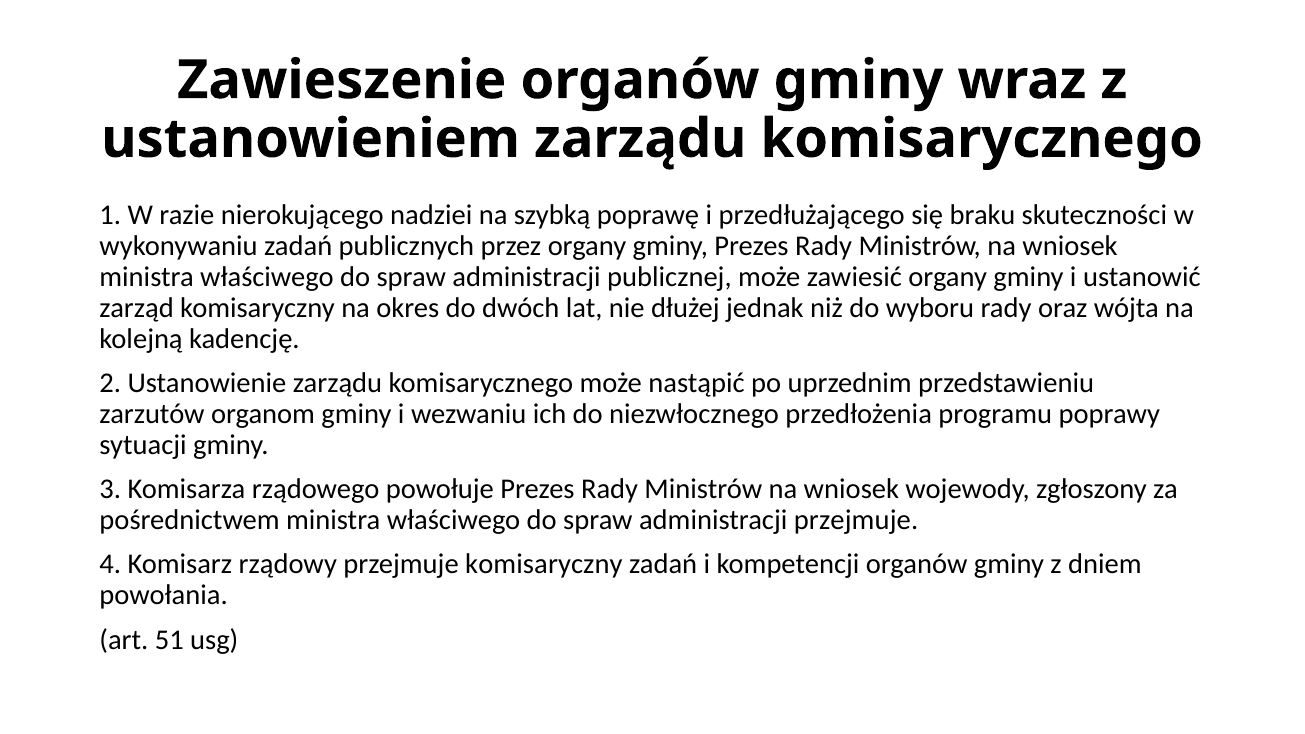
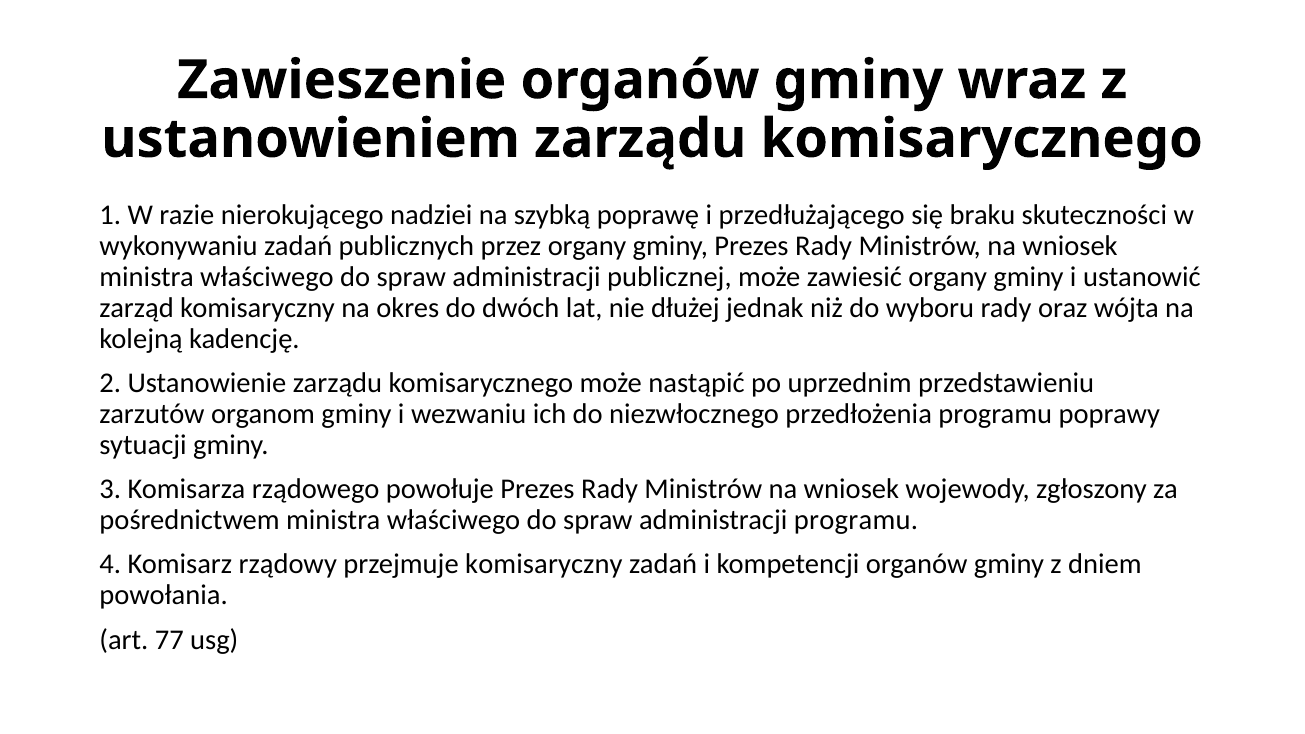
administracji przejmuje: przejmuje -> programu (856, 520)
51: 51 -> 77 (169, 640)
